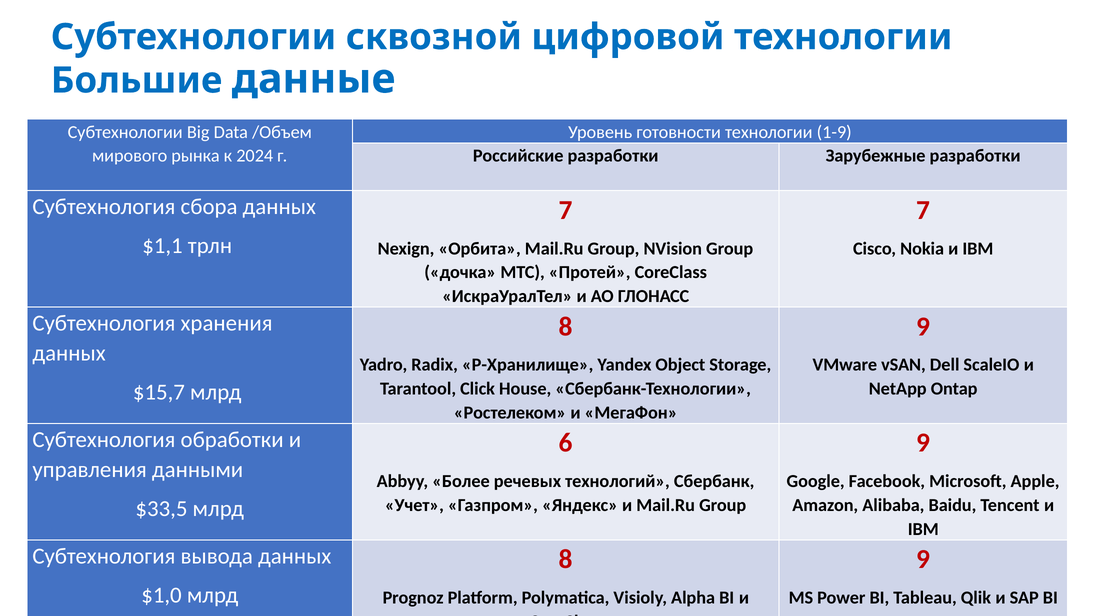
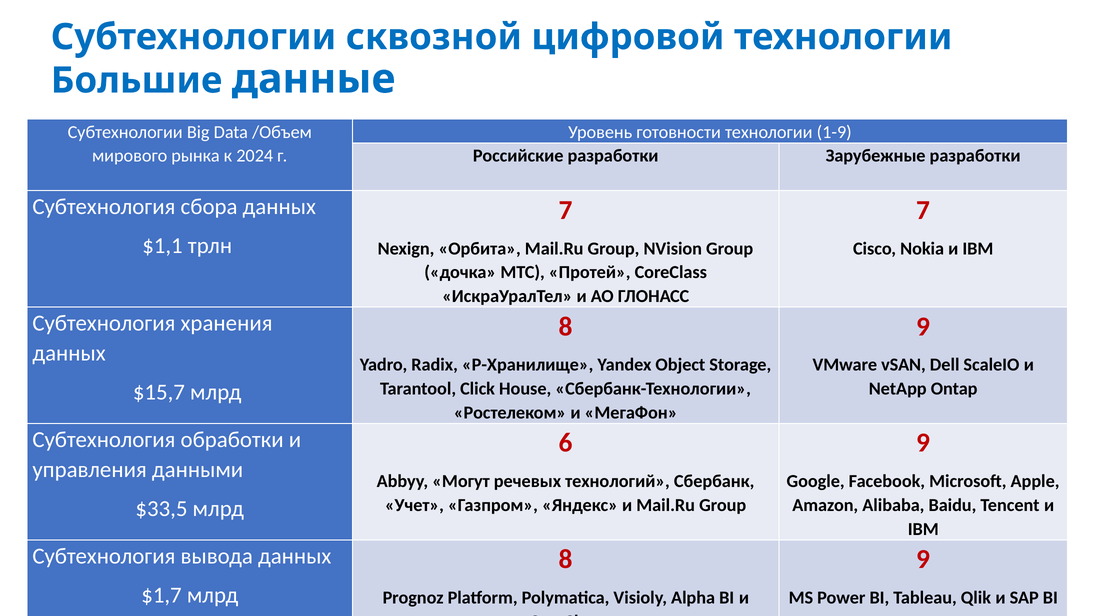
Более: Более -> Могут (461, 482)
$1,0: $1,0 -> $1,7 (162, 596)
